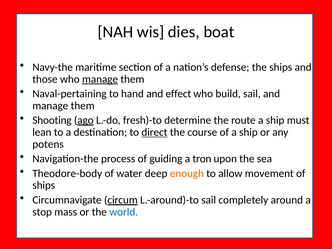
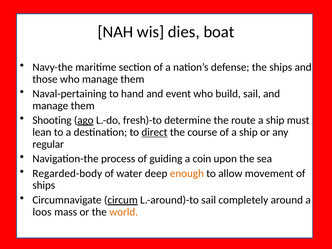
manage underline: present -> none (100, 79)
effect: effect -> event (178, 94)
potens: potens -> regular (48, 144)
tron: tron -> coin (202, 159)
Theodore-body: Theodore-body -> Regarded-body (67, 173)
stop: stop -> loos (42, 212)
world colour: blue -> orange (124, 212)
